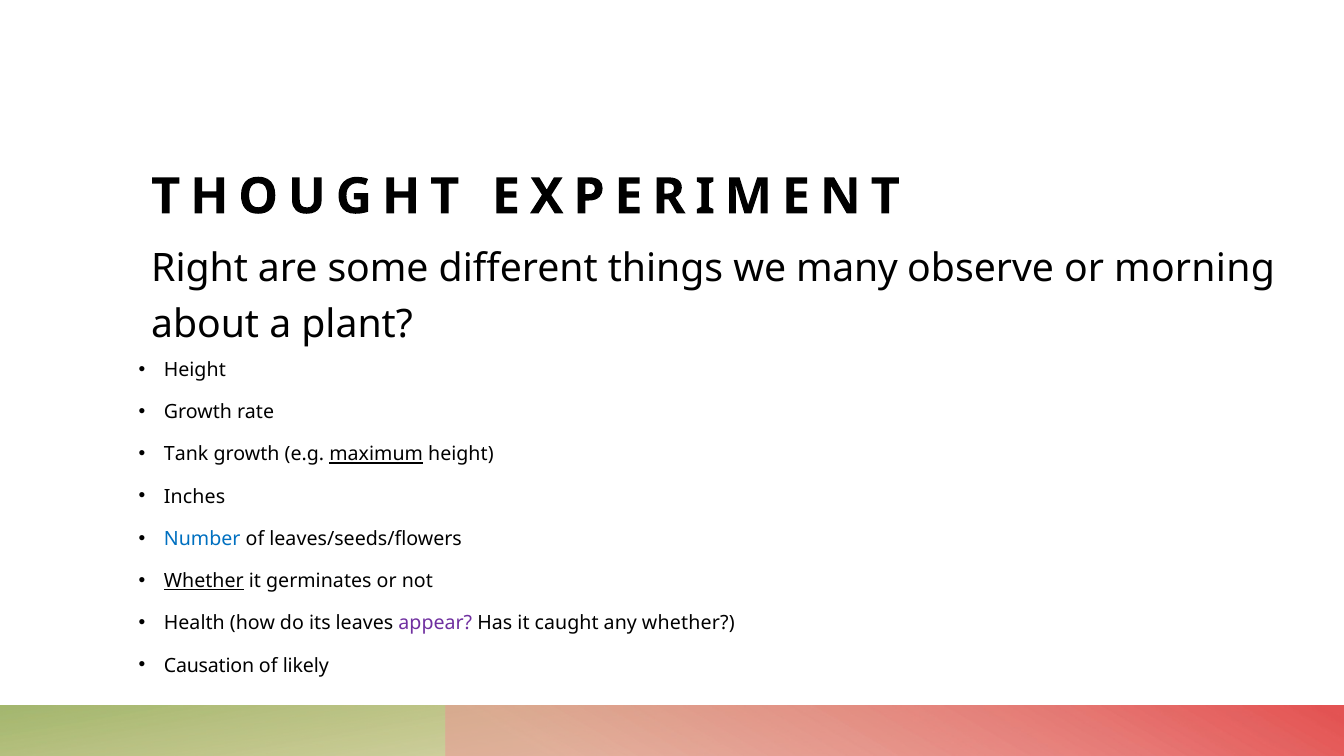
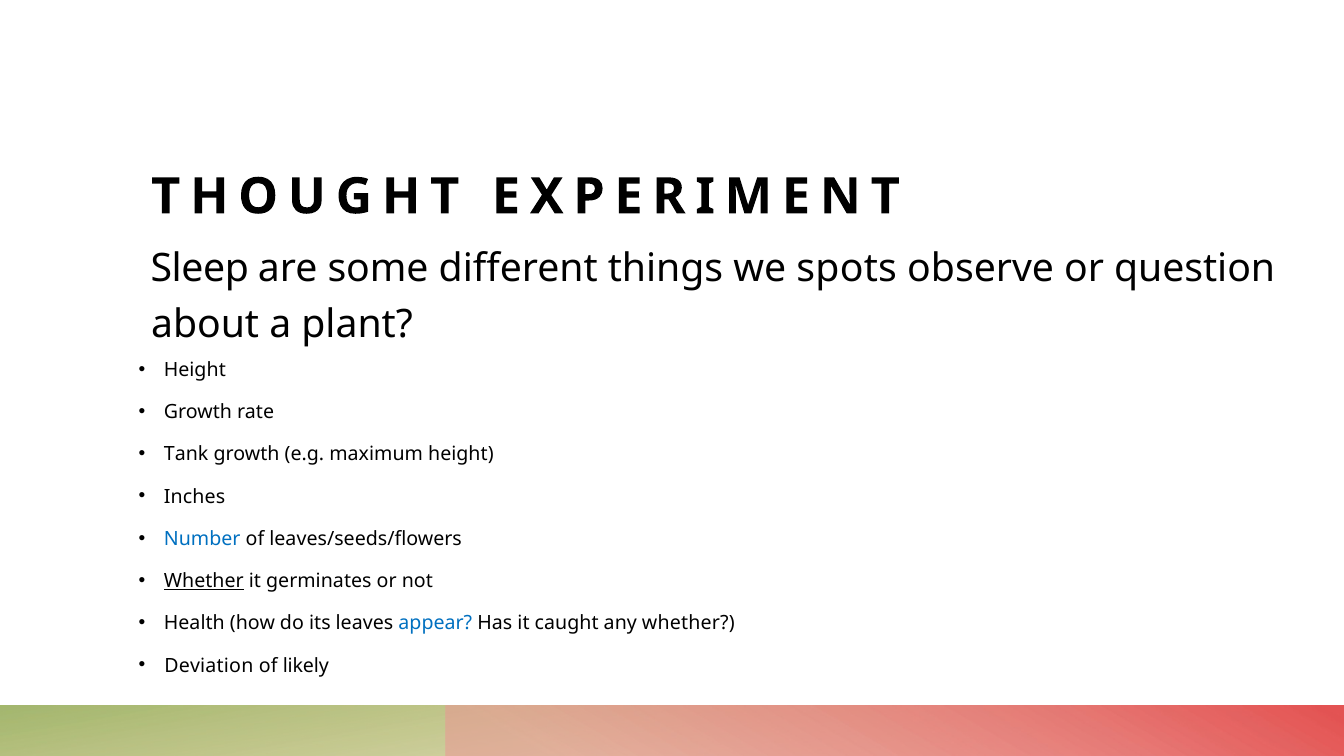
Right: Right -> Sleep (200, 269)
many: many -> spots (847, 269)
morning: morning -> question (1195, 269)
maximum underline: present -> none (376, 455)
appear colour: purple -> blue (435, 623)
Causation: Causation -> Deviation (209, 666)
